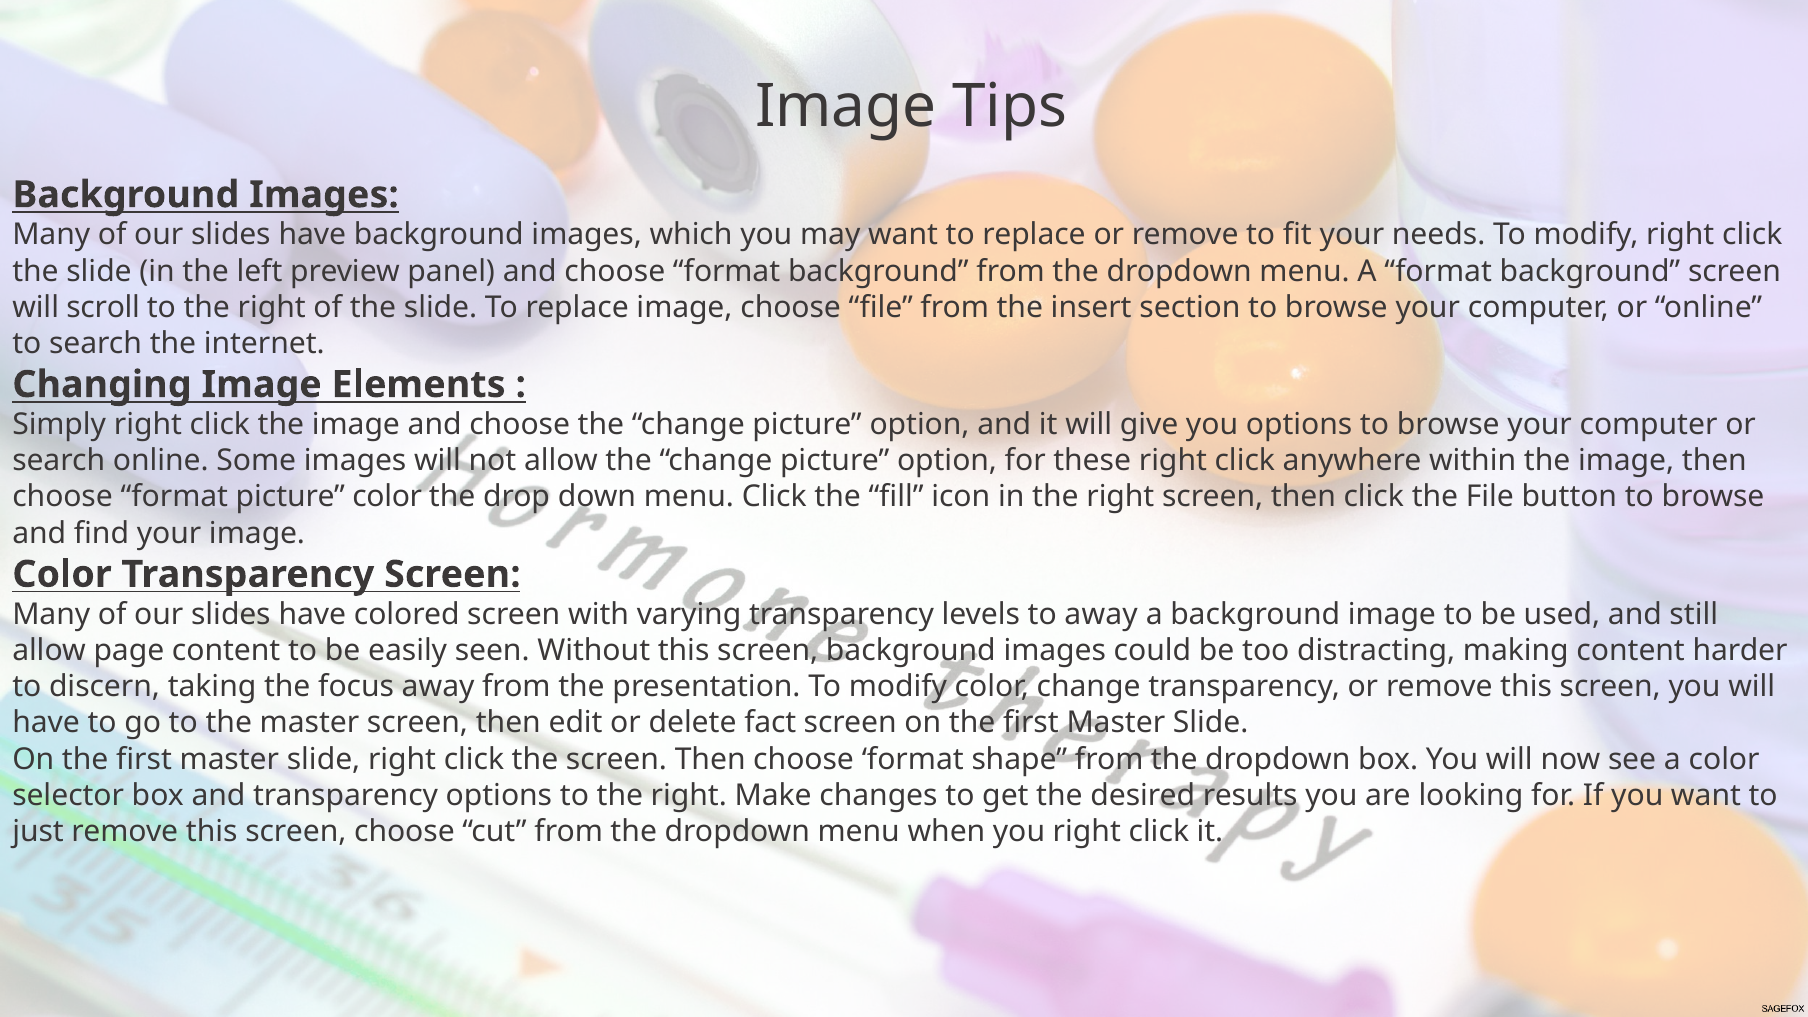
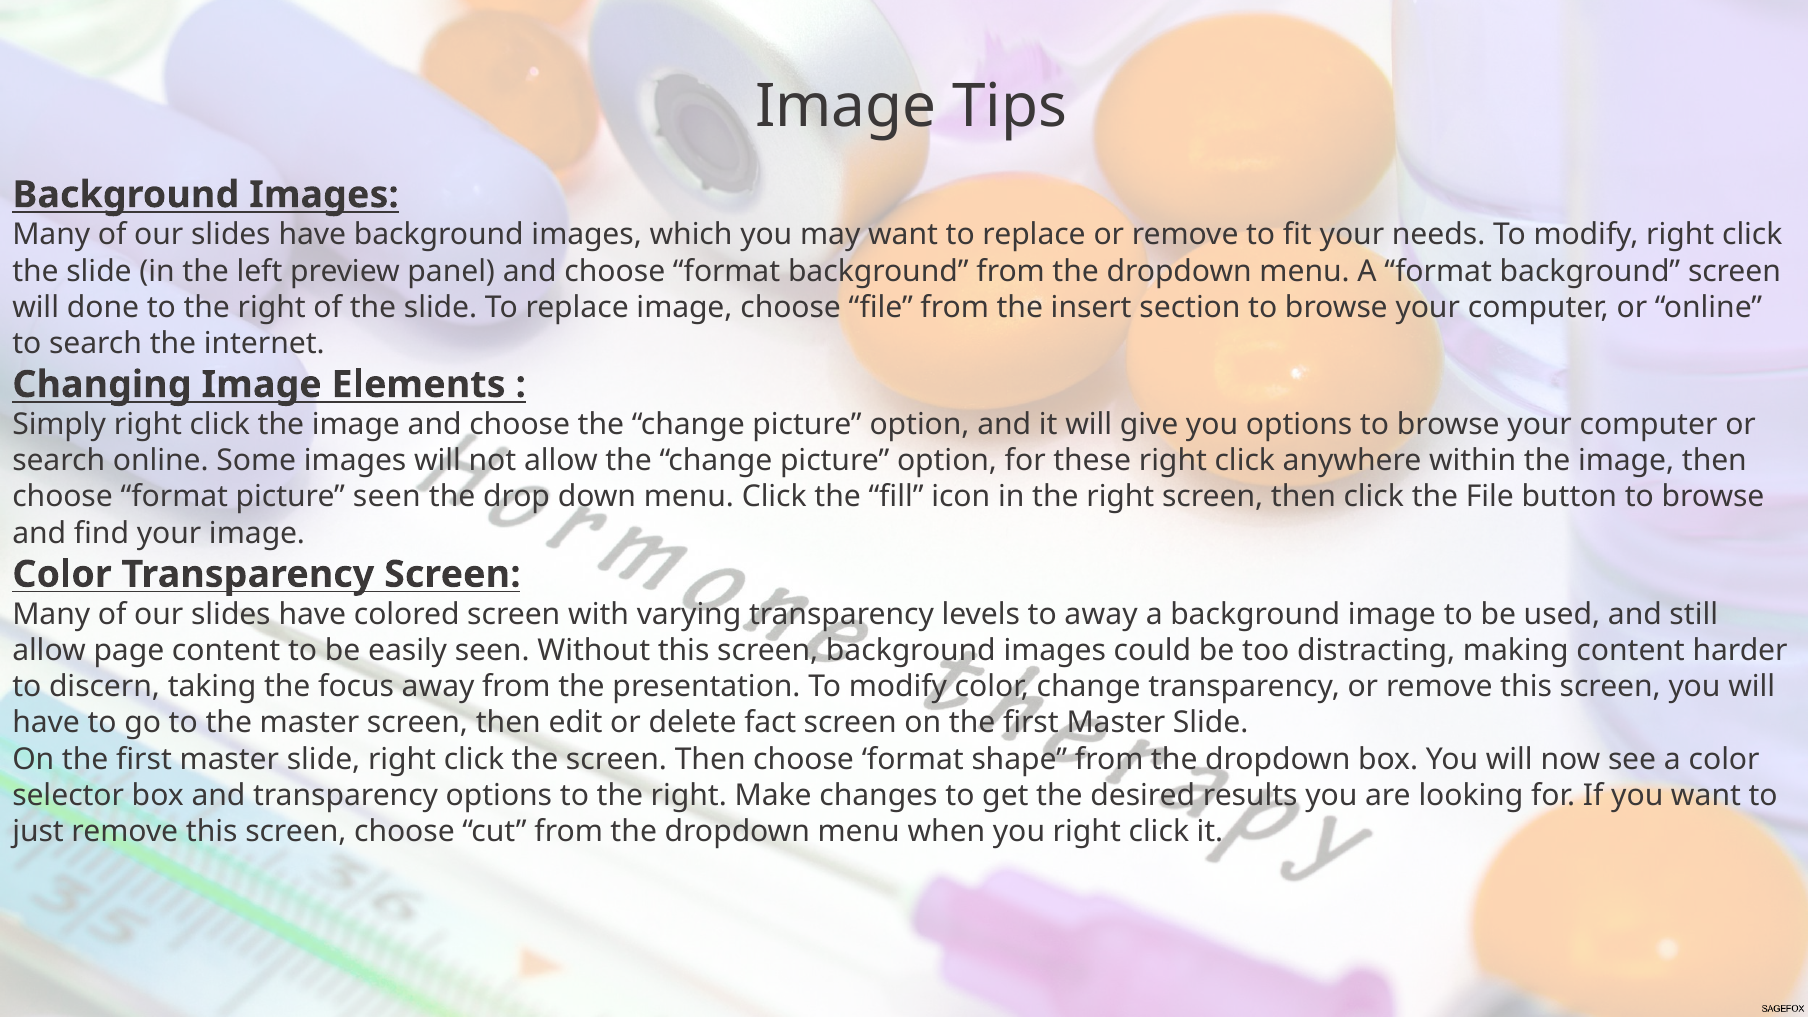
scroll: scroll -> done (103, 307)
picture color: color -> seen (387, 497)
